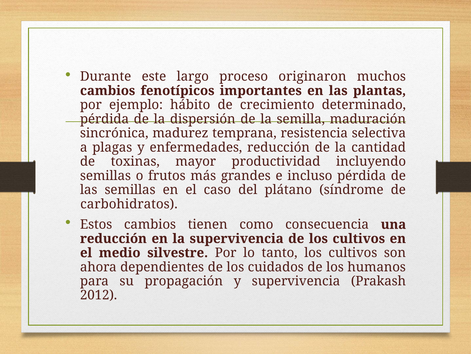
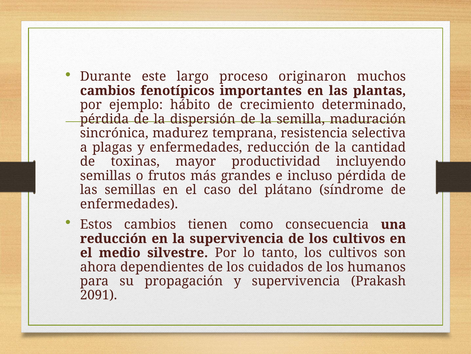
carbohidratos: carbohidratos -> enfermedades (129, 204)
2012: 2012 -> 2091 (99, 295)
